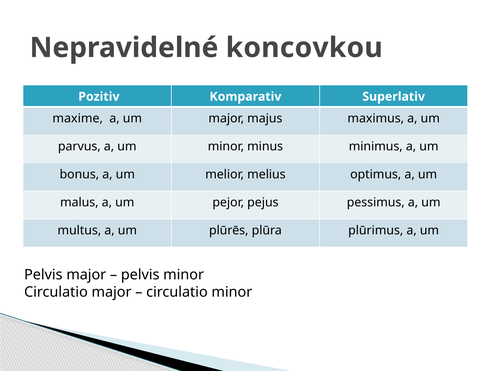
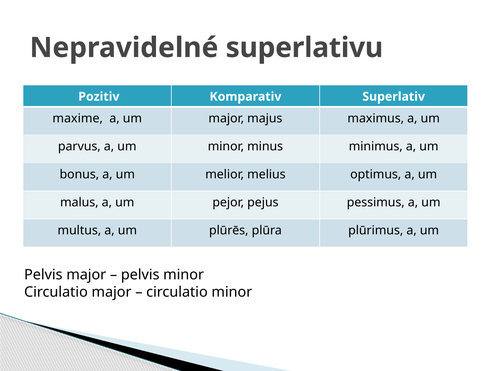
koncovkou: koncovkou -> superlativu (304, 48)
